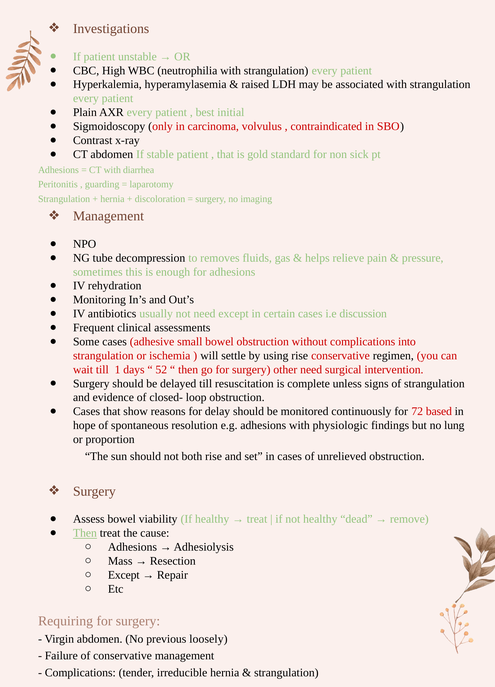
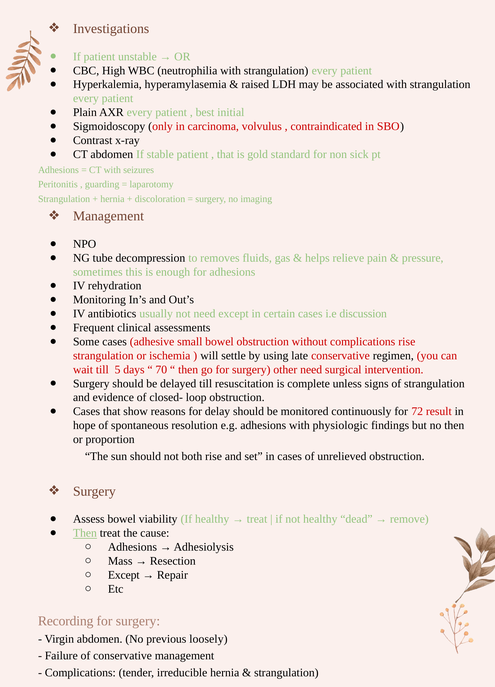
diarrhea: diarrhea -> seizures (139, 170)
complications into: into -> rise (407, 342)
using rise: rise -> late (300, 356)
1: 1 -> 5 (117, 370)
52: 52 -> 70 (161, 370)
based: based -> result (439, 412)
no lung: lung -> then (454, 426)
Requiring: Requiring -> Recording (66, 621)
